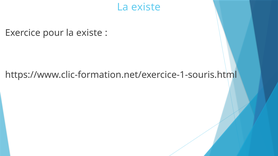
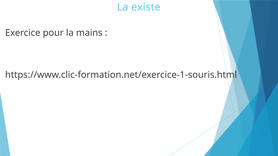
pour la existe: existe -> mains (89, 33)
